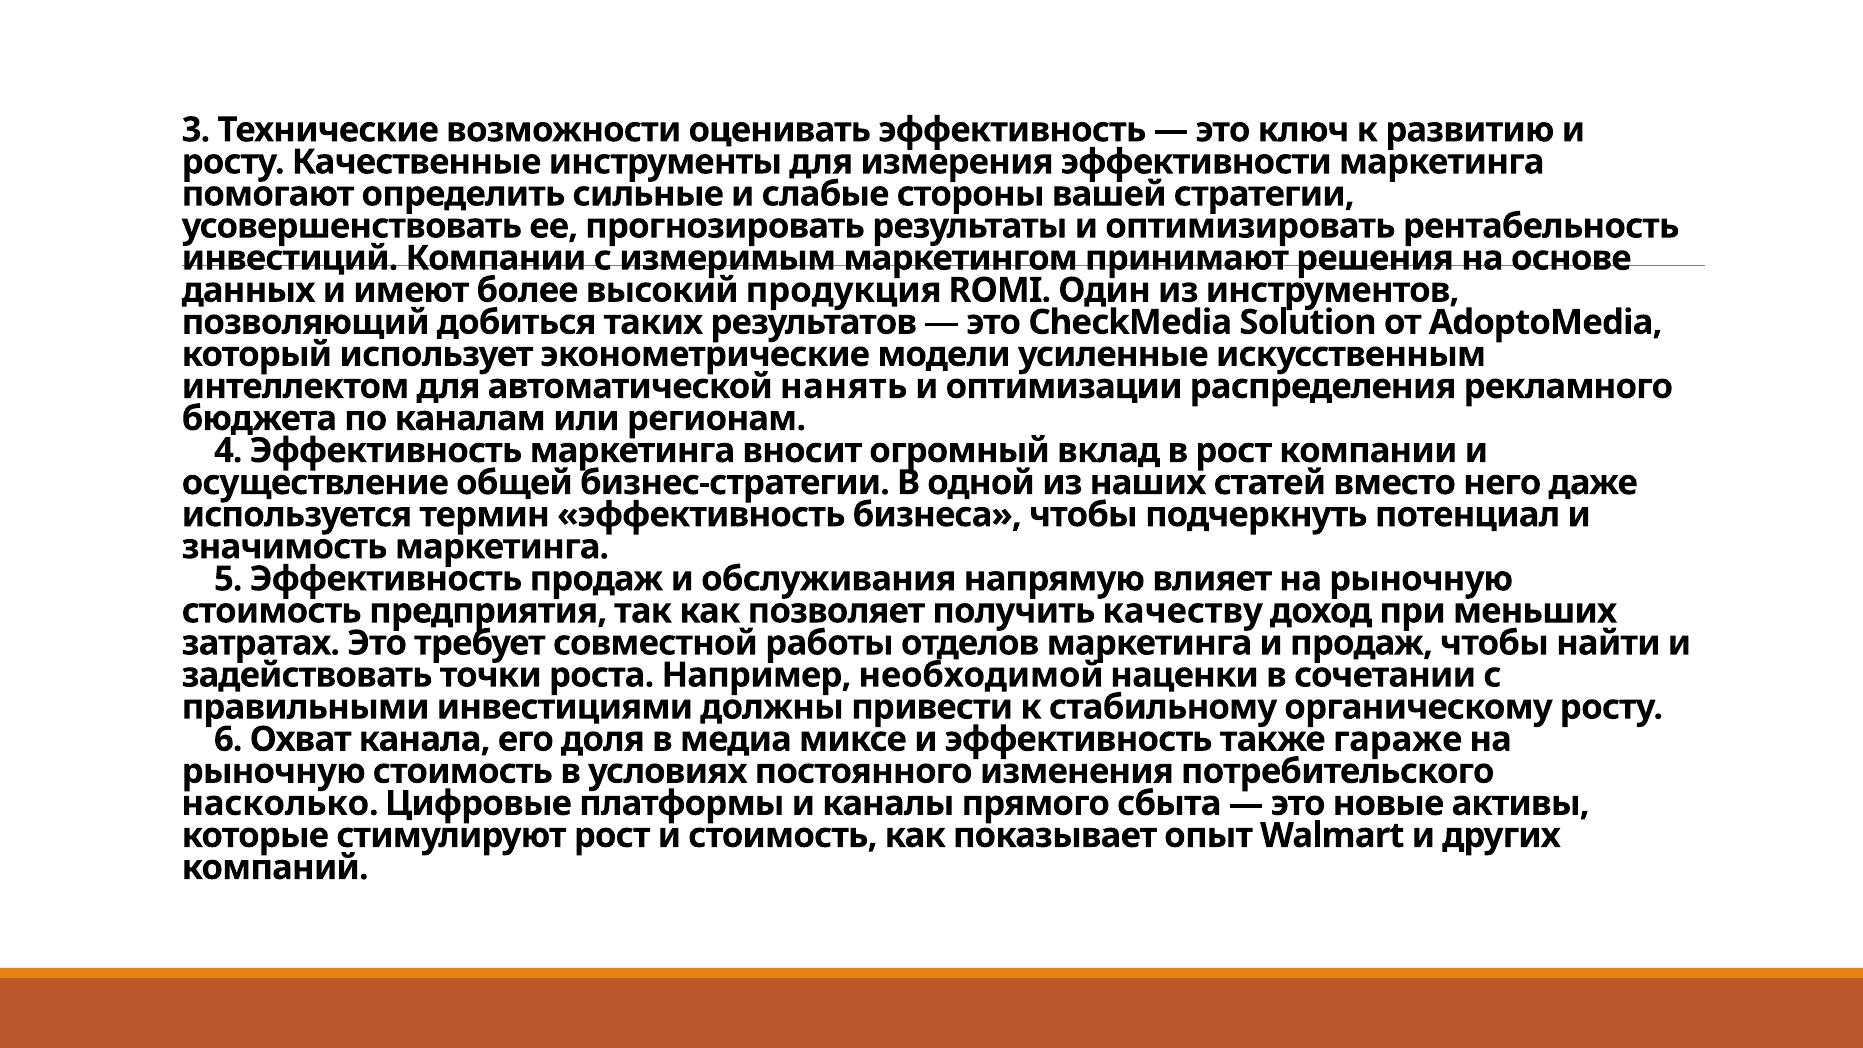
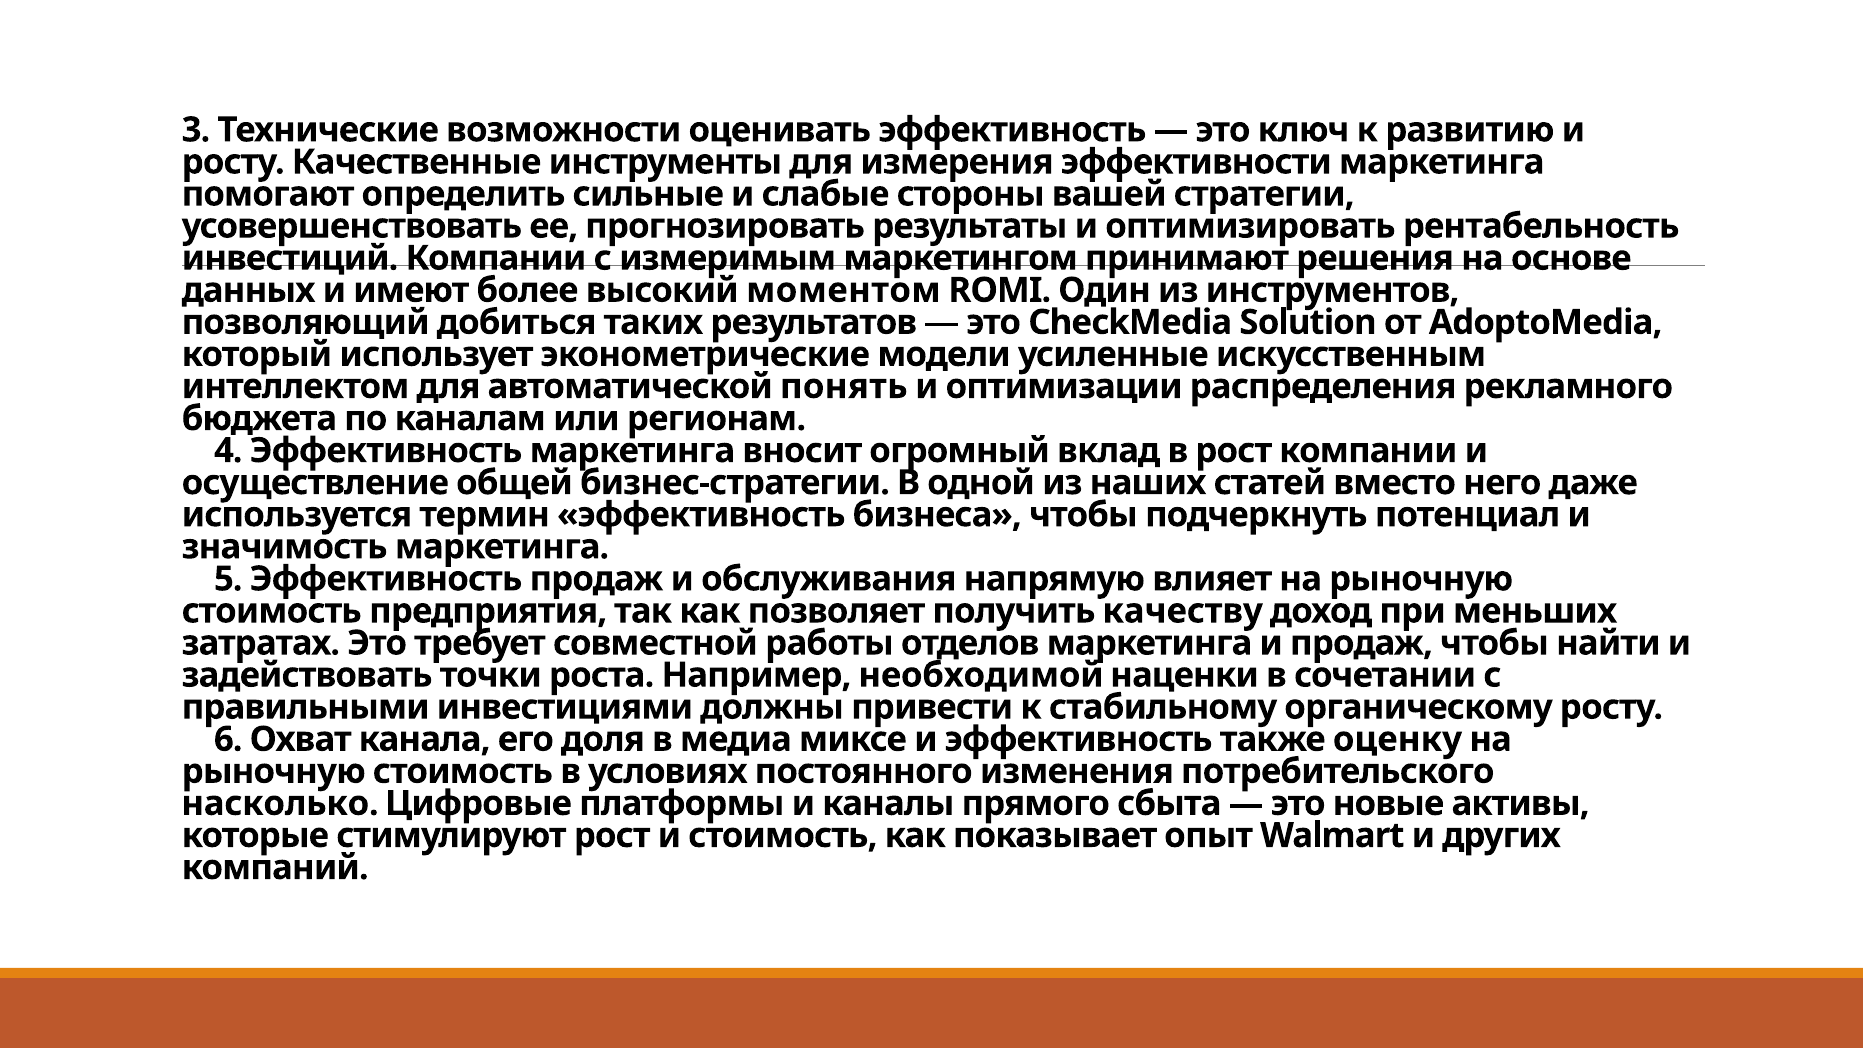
продукция: продукция -> моментом (843, 290)
нанять: нанять -> понять (844, 386)
гараже: гараже -> оценку (1397, 739)
